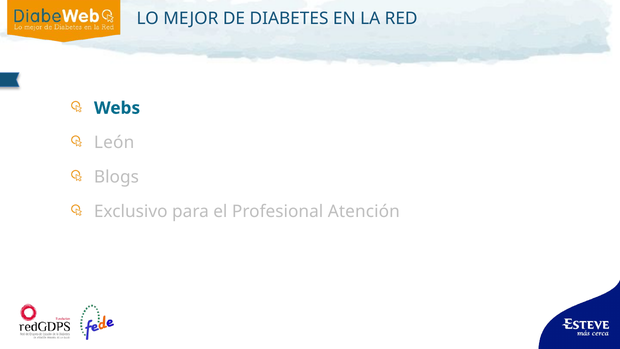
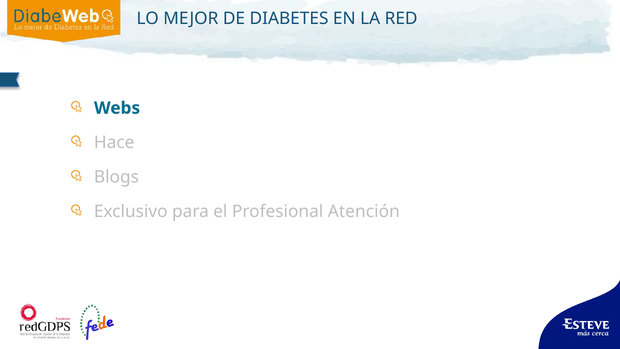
León: León -> Hace (114, 142)
